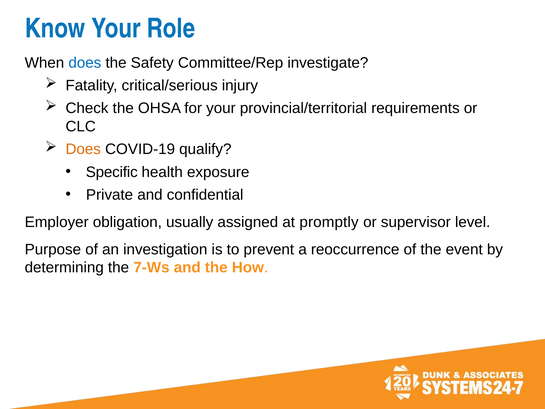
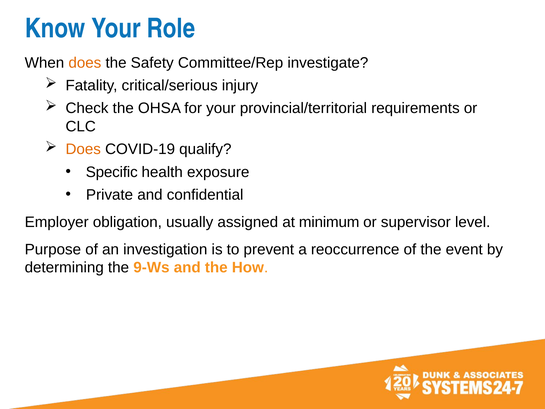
does colour: blue -> orange (85, 63)
promptly: promptly -> minimum (329, 222)
7-Ws: 7-Ws -> 9-Ws (151, 267)
